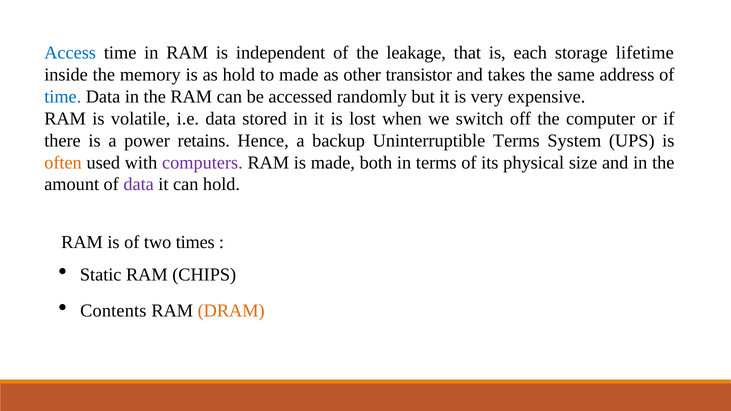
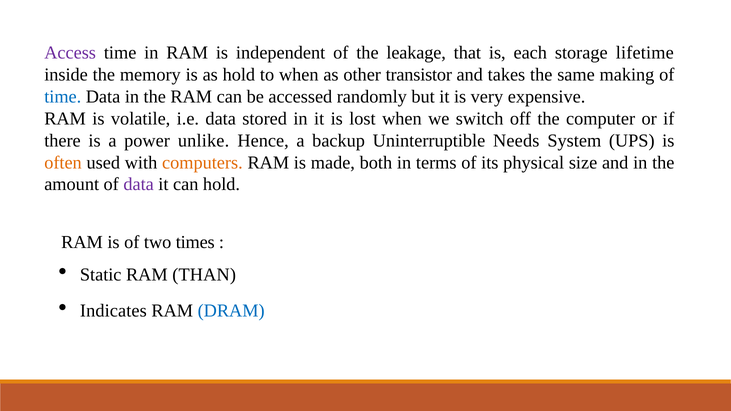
Access colour: blue -> purple (70, 53)
to made: made -> when (299, 75)
address: address -> making (627, 75)
retains: retains -> unlike (204, 141)
Uninterruptible Terms: Terms -> Needs (516, 141)
computers colour: purple -> orange (202, 163)
CHIPS: CHIPS -> THAN (204, 275)
Contents: Contents -> Indicates (113, 311)
DRAM colour: orange -> blue (231, 311)
